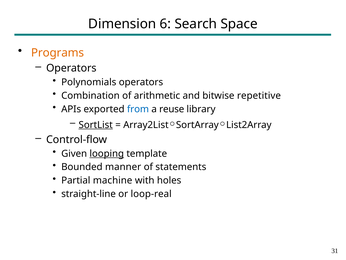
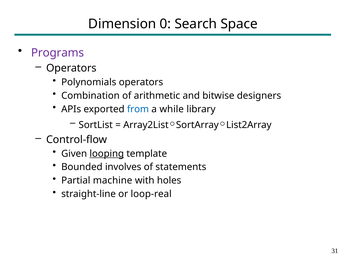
6: 6 -> 0 (165, 24)
Programs colour: orange -> purple (58, 53)
repetitive: repetitive -> designers (259, 95)
reuse: reuse -> while (172, 109)
SortList underline: present -> none (96, 125)
manner: manner -> involves (123, 167)
